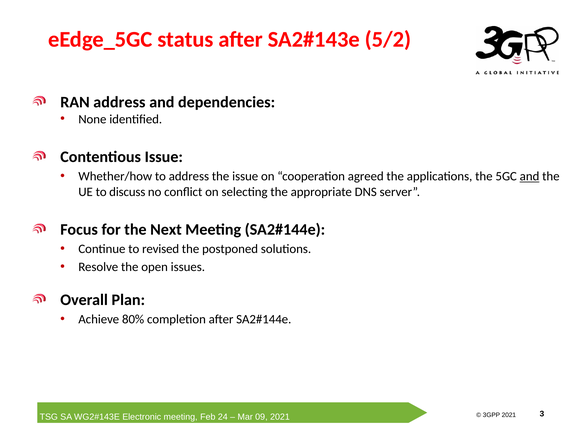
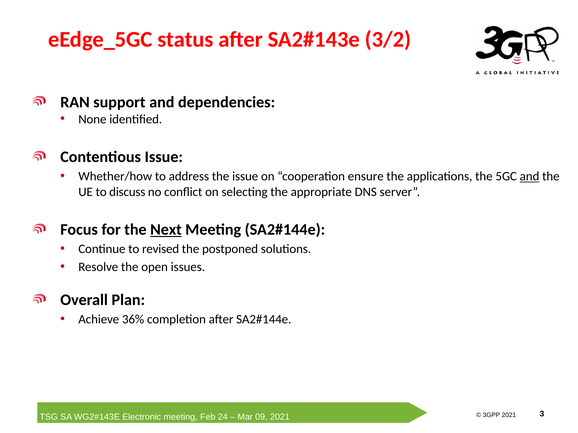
5/2: 5/2 -> 3/2 (388, 40)
RAN address: address -> support (119, 102)
agreed: agreed -> ensure (366, 177)
Next underline: none -> present (166, 230)
80%: 80% -> 36% (133, 320)
